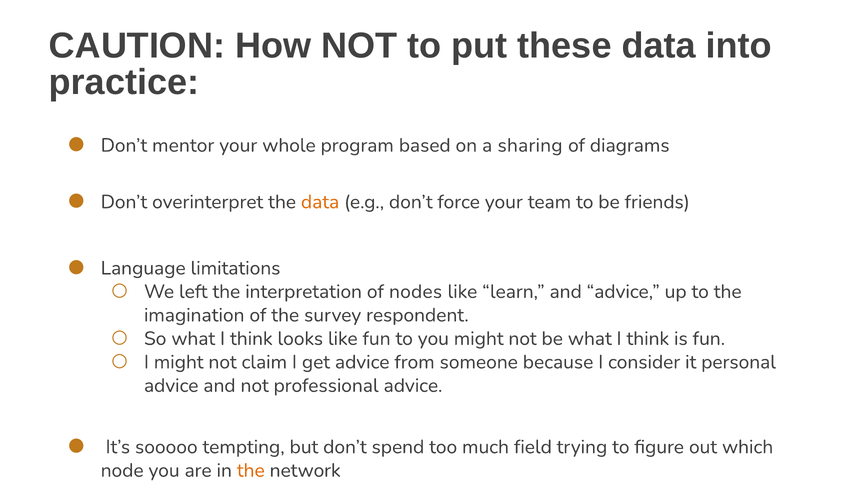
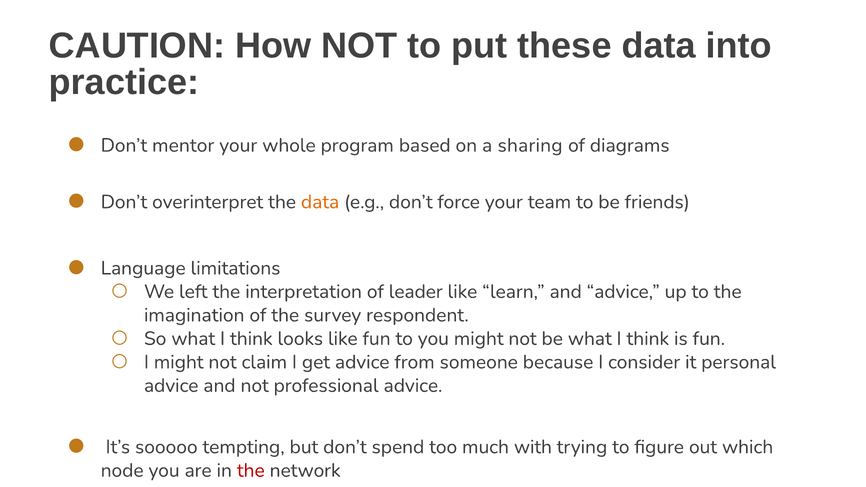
nodes: nodes -> leader (416, 292)
field: field -> with (533, 447)
the colour: orange -> red (251, 471)
